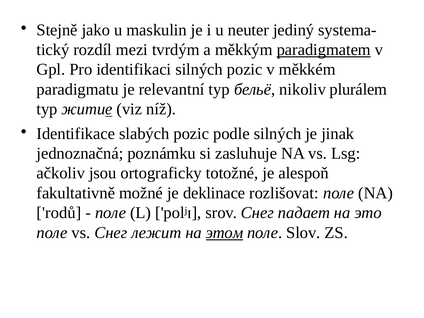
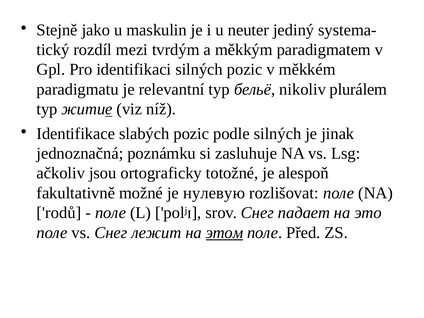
paradigmatem underline: present -> none (324, 50)
deklinace: deklinace -> нулевую (214, 193)
Slov: Slov -> Před (303, 233)
